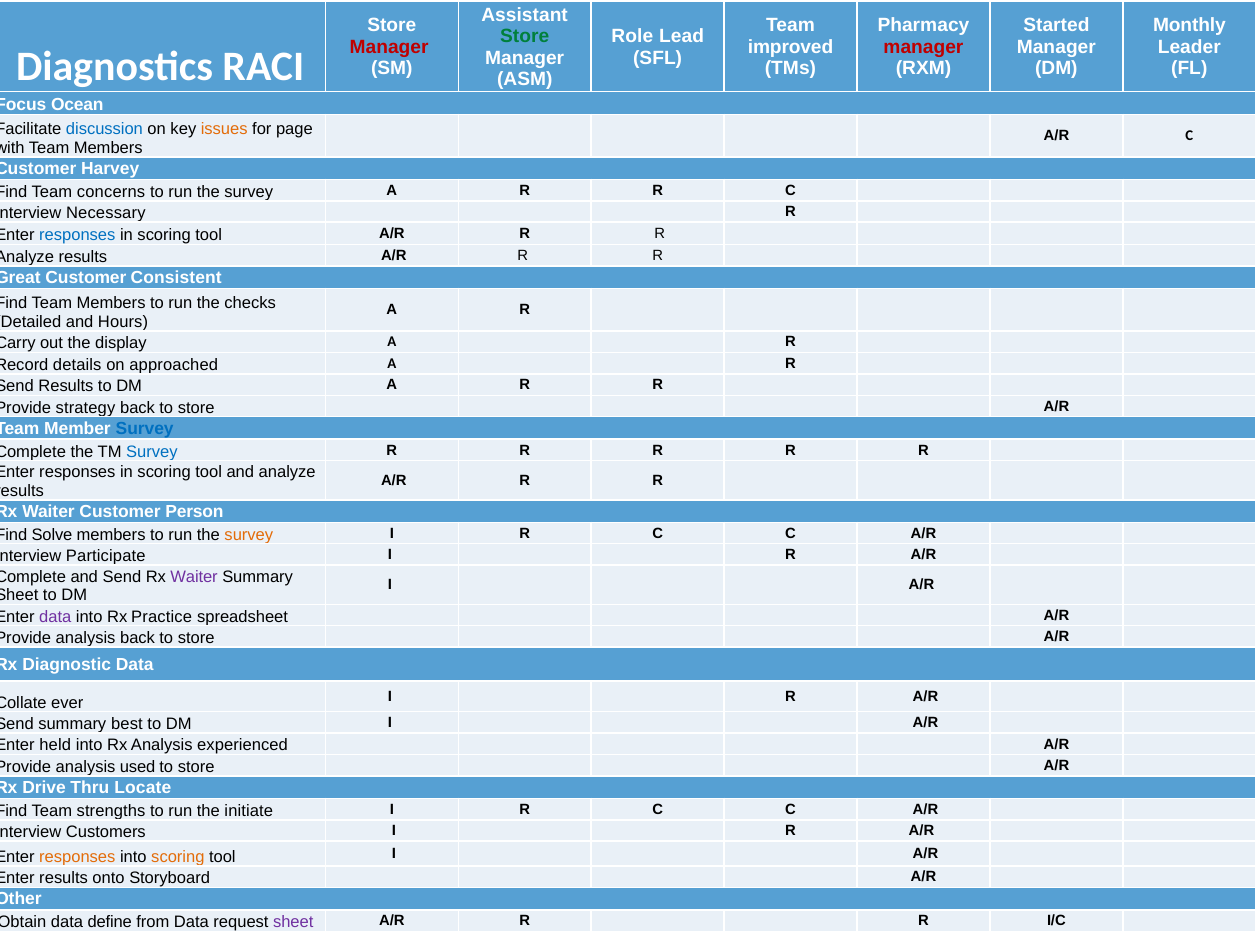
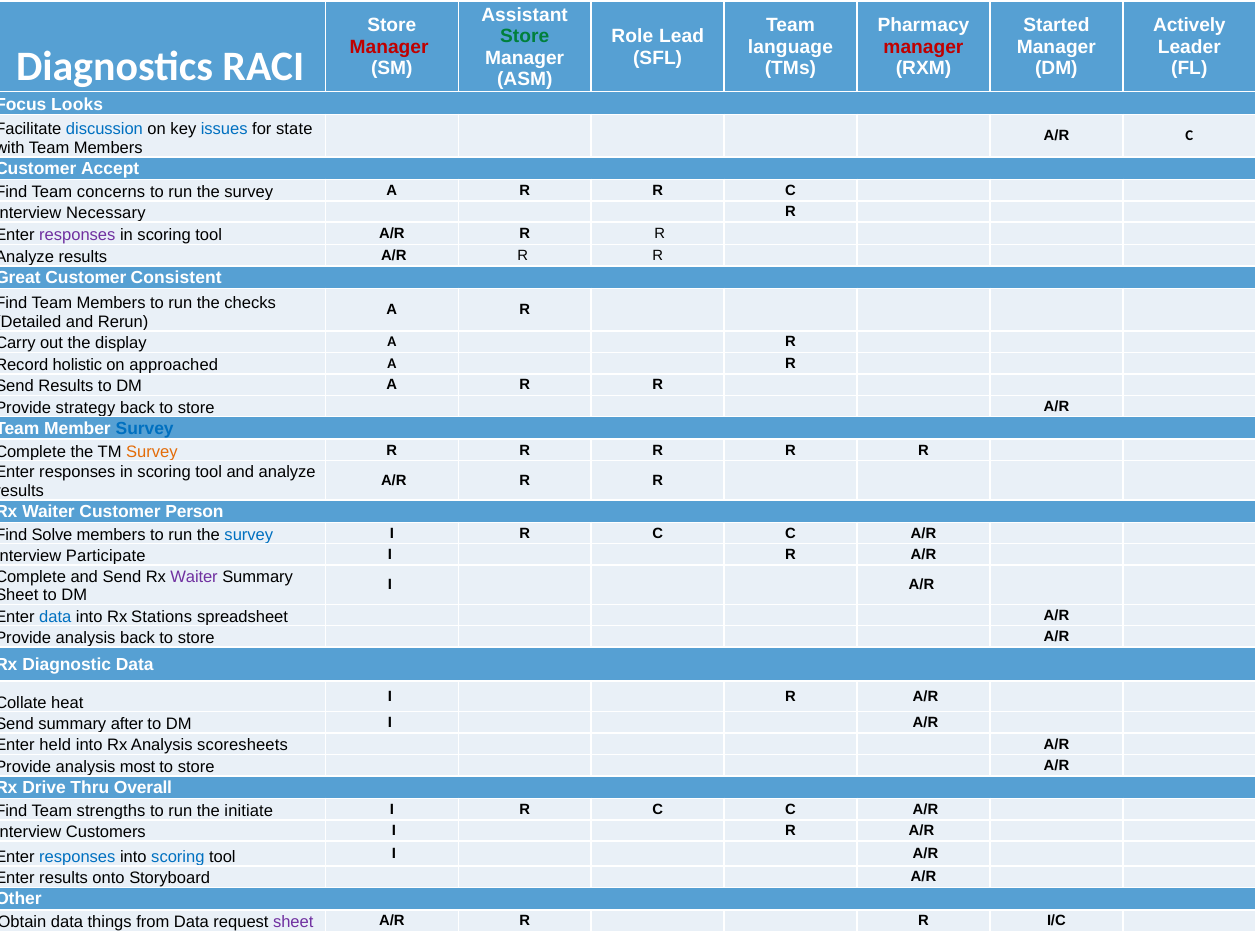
Monthly: Monthly -> Actively (1189, 26)
improved: improved -> language (790, 47)
Ocean: Ocean -> Looks (77, 105)
issues colour: orange -> blue (224, 129)
page: page -> state (294, 129)
Harvey: Harvey -> Accept (110, 168)
responses colour: blue -> purple (77, 235)
Hours: Hours -> Rerun (123, 322)
details: details -> holistic (77, 365)
Survey colour: blue -> orange (152, 452)
survey colour: orange -> blue (249, 535)
data colour: purple -> blue (55, 617)
Practice: Practice -> Stations (162, 617)
ever: ever -> heat (67, 703)
best: best -> after (127, 724)
experienced: experienced -> scoresheets (243, 745)
used: used -> most (138, 767)
Locate: Locate -> Overall (143, 787)
responses colour: orange -> blue (77, 857)
scoring colour: orange -> blue (178, 857)
define: define -> things (110, 922)
